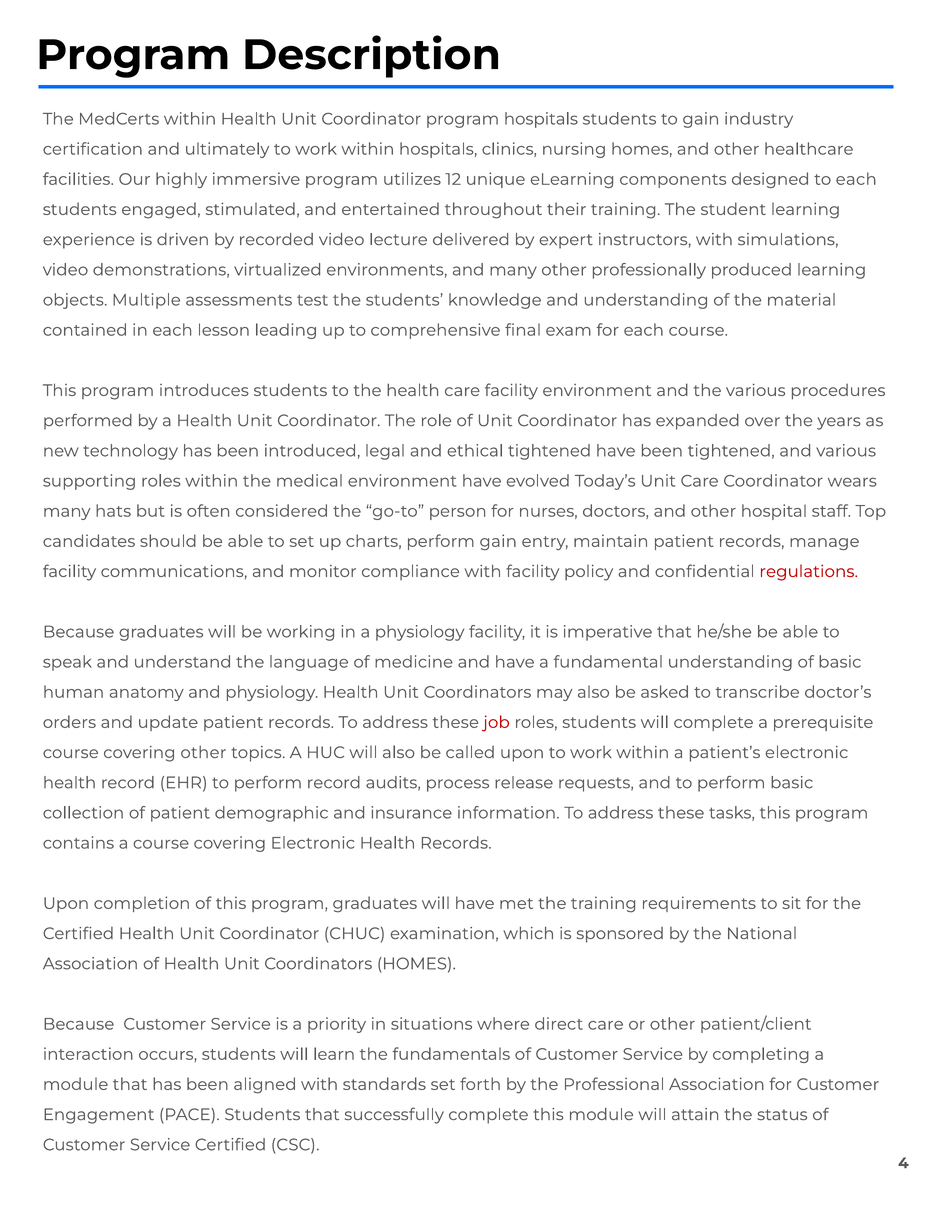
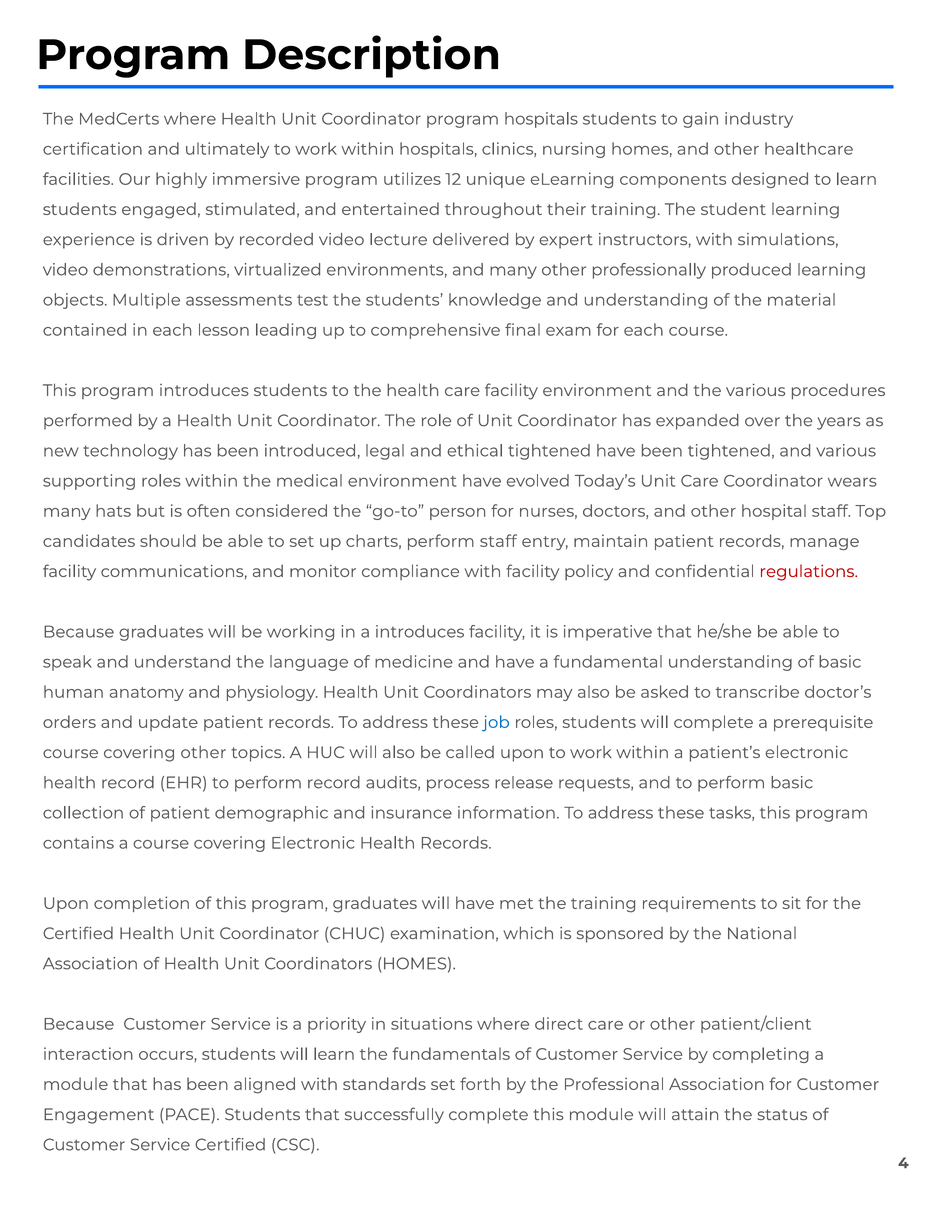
MedCerts within: within -> where (190, 119)
to each: each -> learn (856, 179)
perform gain: gain -> staff (498, 541)
a physiology: physiology -> introduces (420, 632)
job colour: red -> blue (497, 723)
